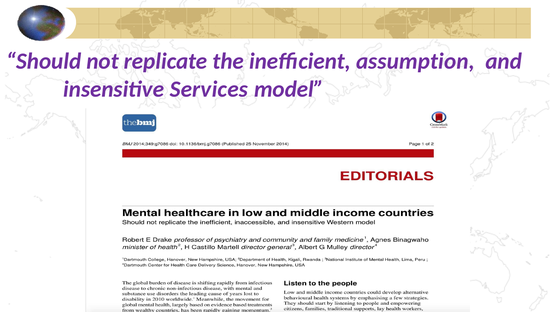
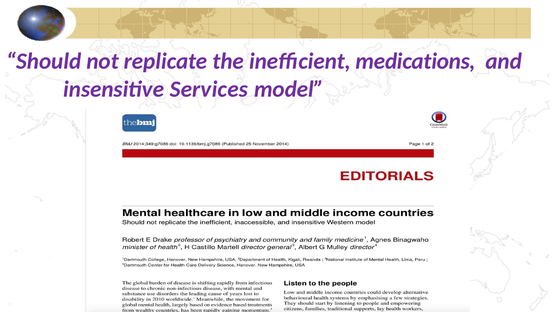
assumption: assumption -> medications (416, 61)
